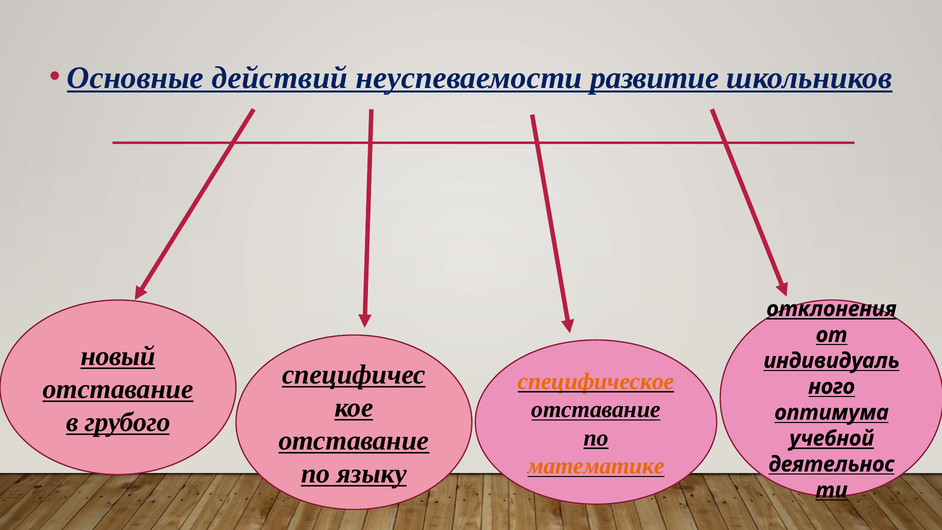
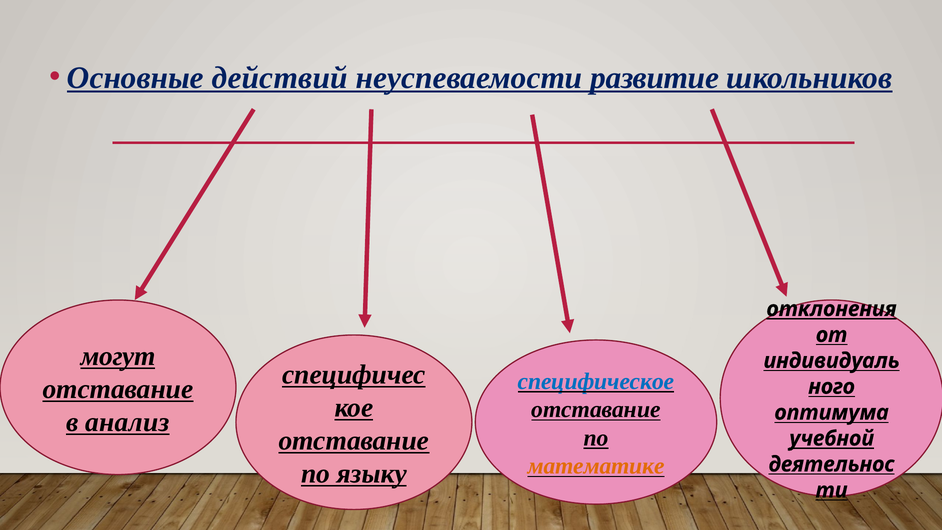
новый: новый -> могут (118, 356)
специфическое colour: orange -> blue (596, 381)
грубого: грубого -> анализ (127, 422)
